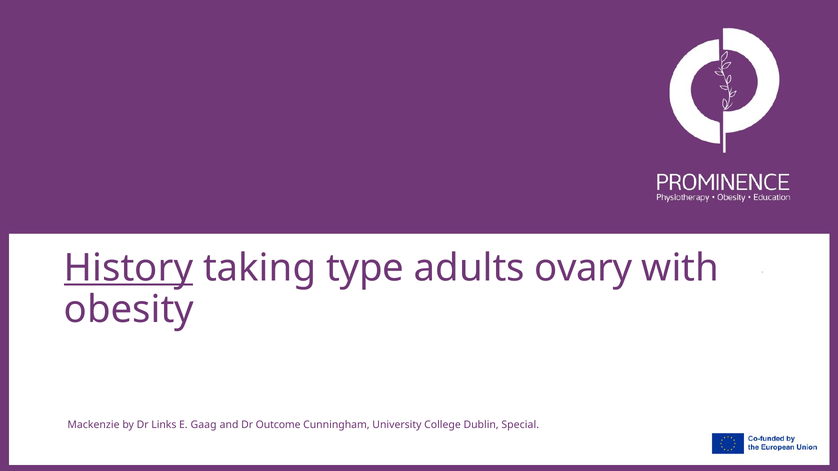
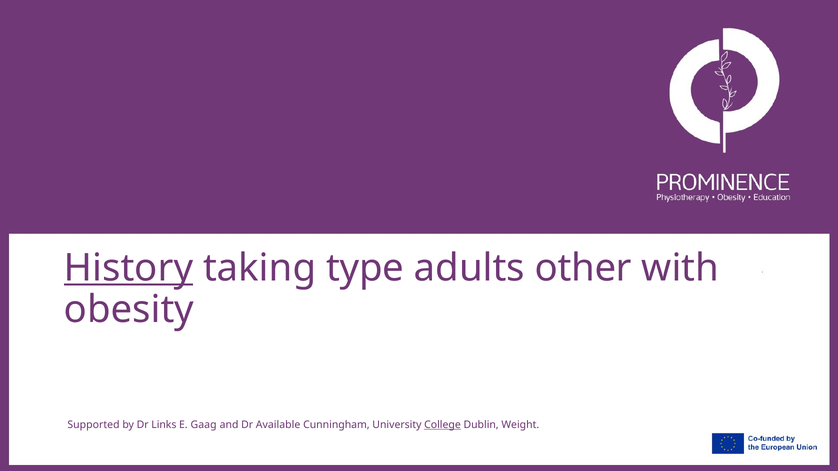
ovary: ovary -> other (583, 268)
Mackenzie: Mackenzie -> Supported (93, 425)
Outcome: Outcome -> Available (278, 425)
College underline: none -> present (443, 425)
Special: Special -> Weight (520, 425)
